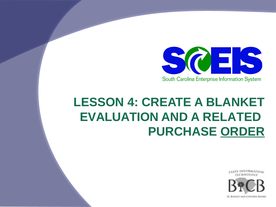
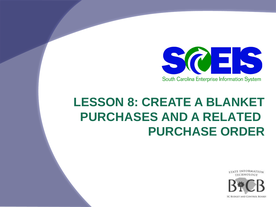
4: 4 -> 8 (133, 102)
EVALUATION: EVALUATION -> PURCHASES (119, 117)
ORDER underline: present -> none (243, 132)
